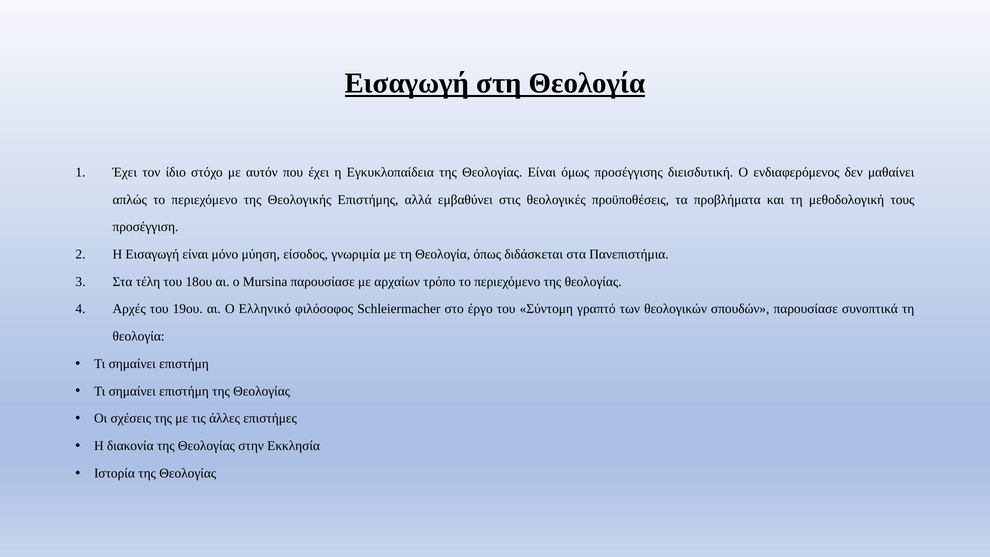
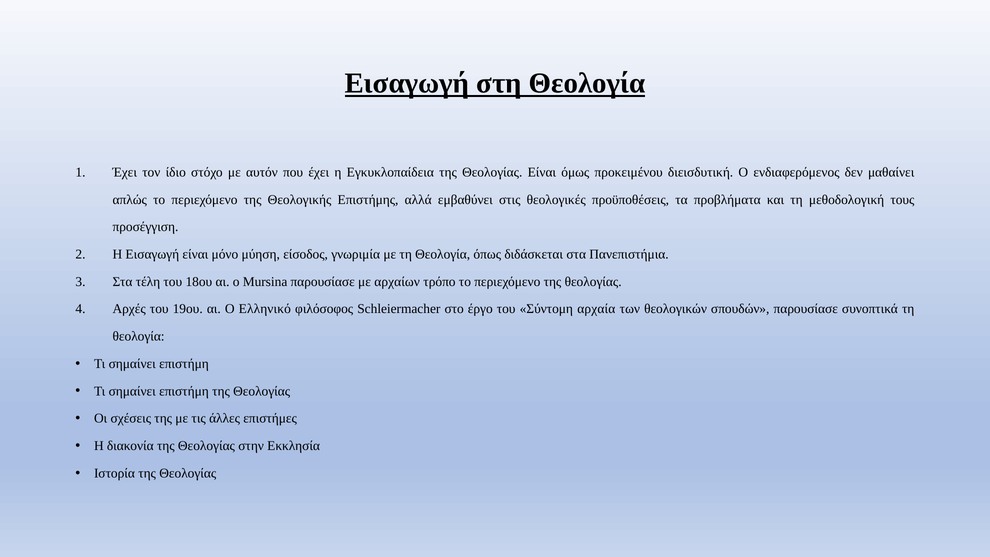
προσέγγισης: προσέγγισης -> προκειμένου (629, 172)
γραπτό: γραπτό -> αρχαία (596, 309)
